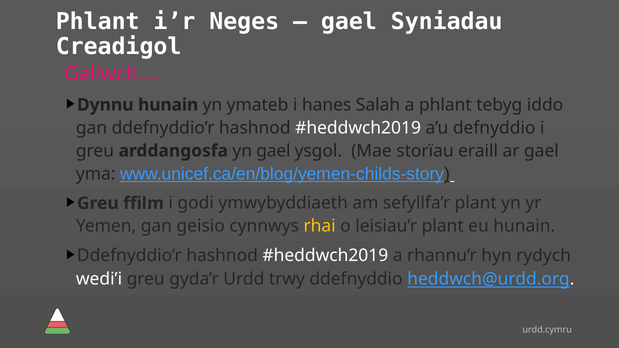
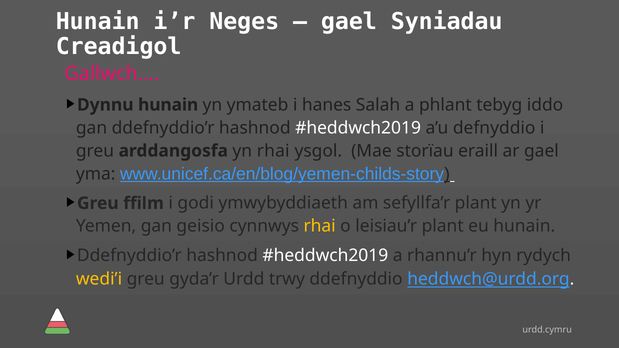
Phlant: Phlant -> Hunain (98, 22)
yn gael: gael -> rhai (273, 151)
wedi’i colour: white -> yellow (99, 279)
